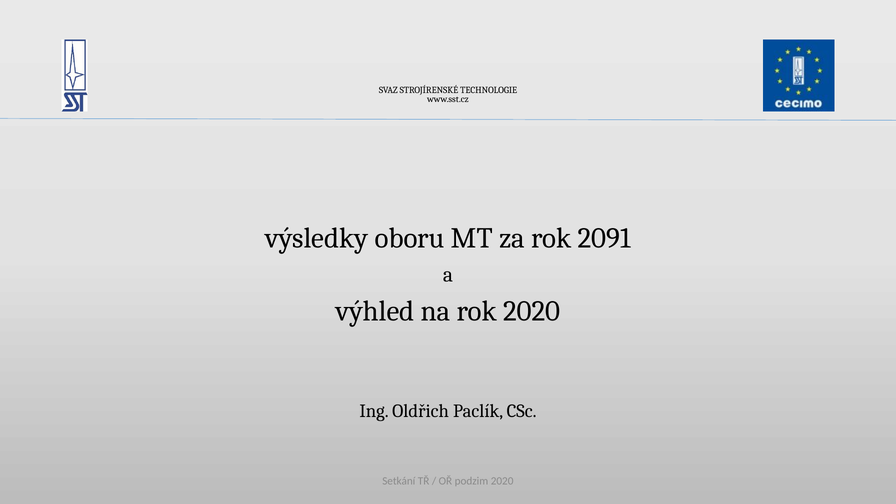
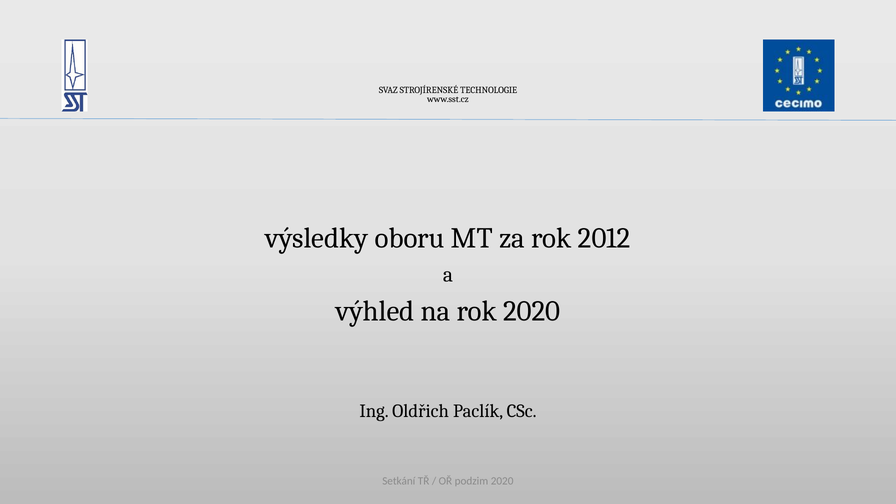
2091: 2091 -> 2012 (604, 238)
